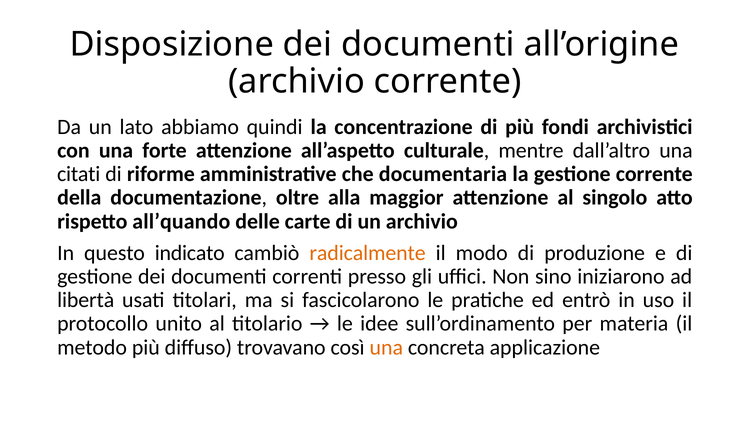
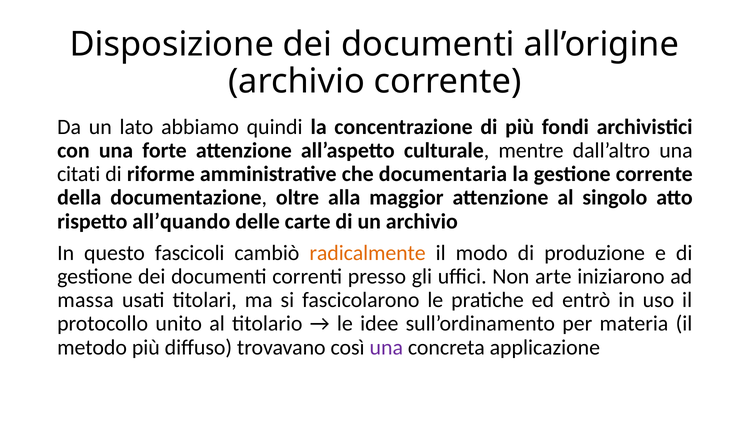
indicato: indicato -> fascicoli (190, 253)
sino: sino -> arte (553, 276)
libertà: libertà -> massa (86, 300)
una colour: orange -> purple (386, 347)
